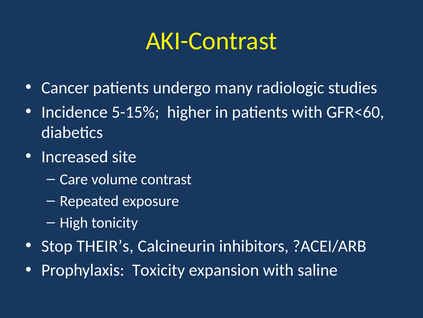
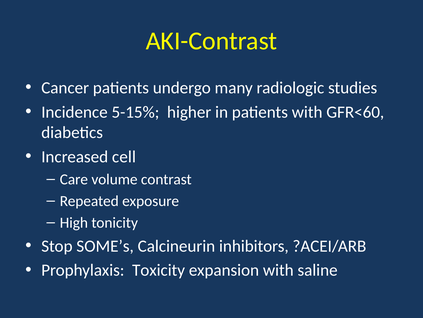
site: site -> cell (124, 156)
THEIR’s: THEIR’s -> SOME’s (105, 245)
